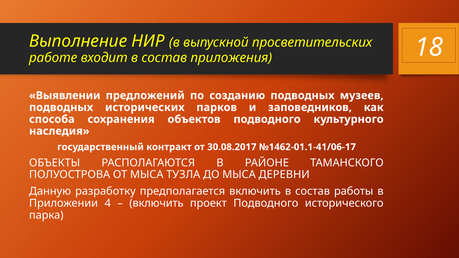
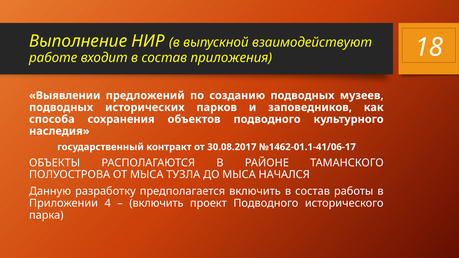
просветительских: просветительских -> взаимодействуют (312, 43)
ДЕРЕВНИ: ДЕРЕВНИ -> НАЧАЛСЯ (284, 175)
